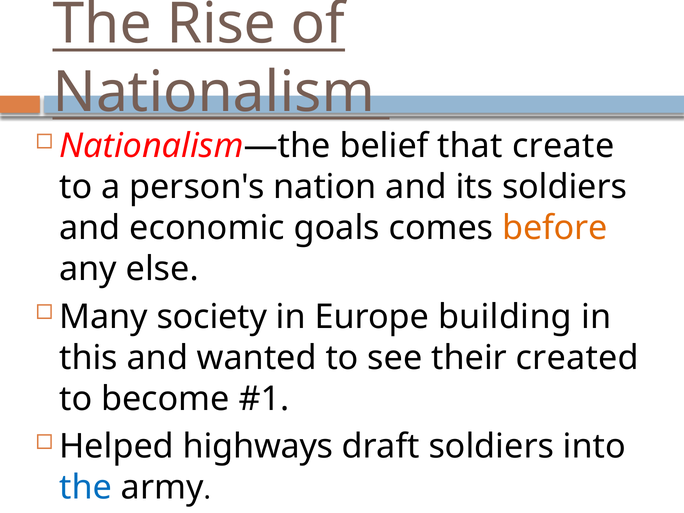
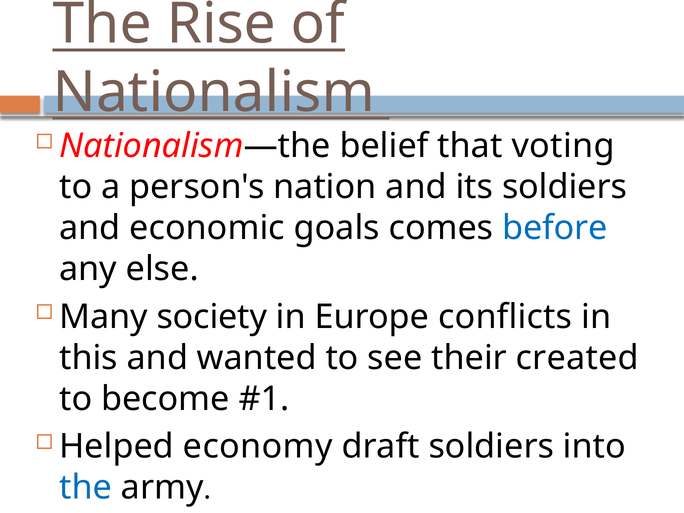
create: create -> voting (563, 146)
before colour: orange -> blue (555, 228)
building: building -> conflicts (505, 317)
highways: highways -> economy (258, 447)
